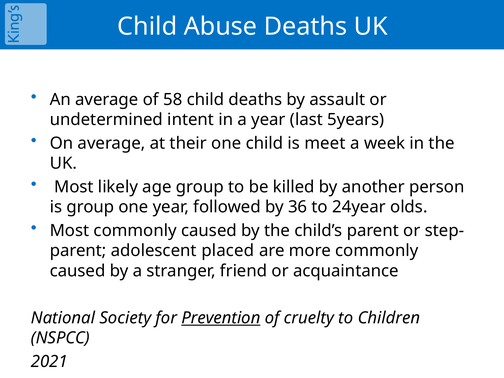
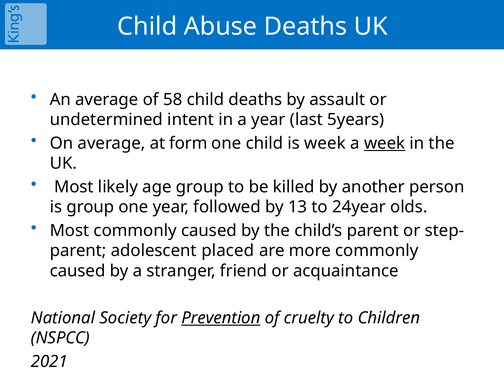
their: their -> form (188, 143)
is meet: meet -> week (325, 143)
week underline: none -> present (385, 143)
36: 36 -> 13 (298, 207)
